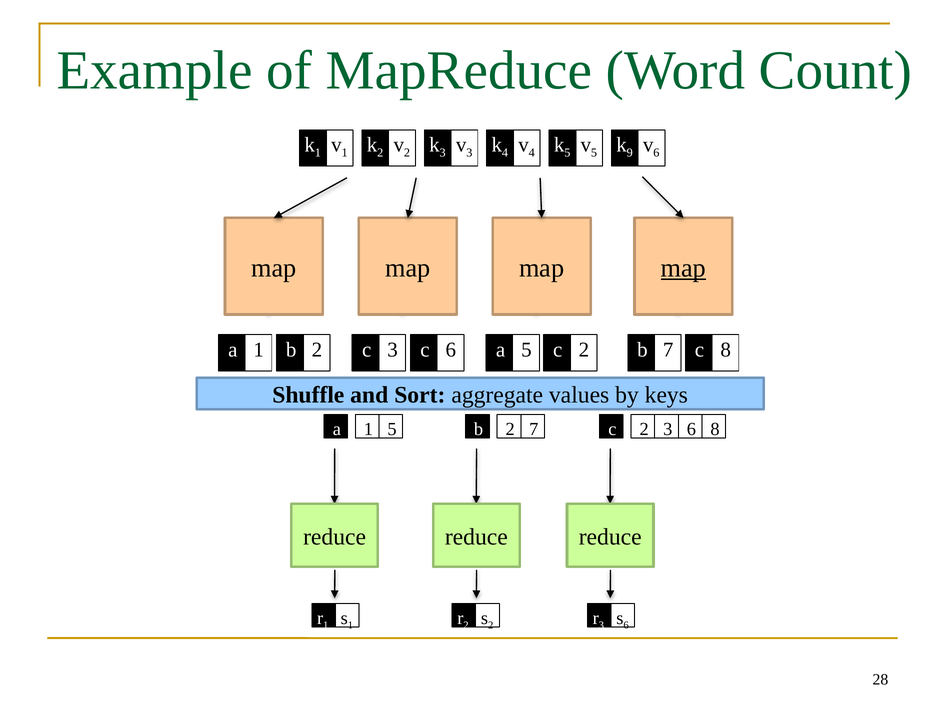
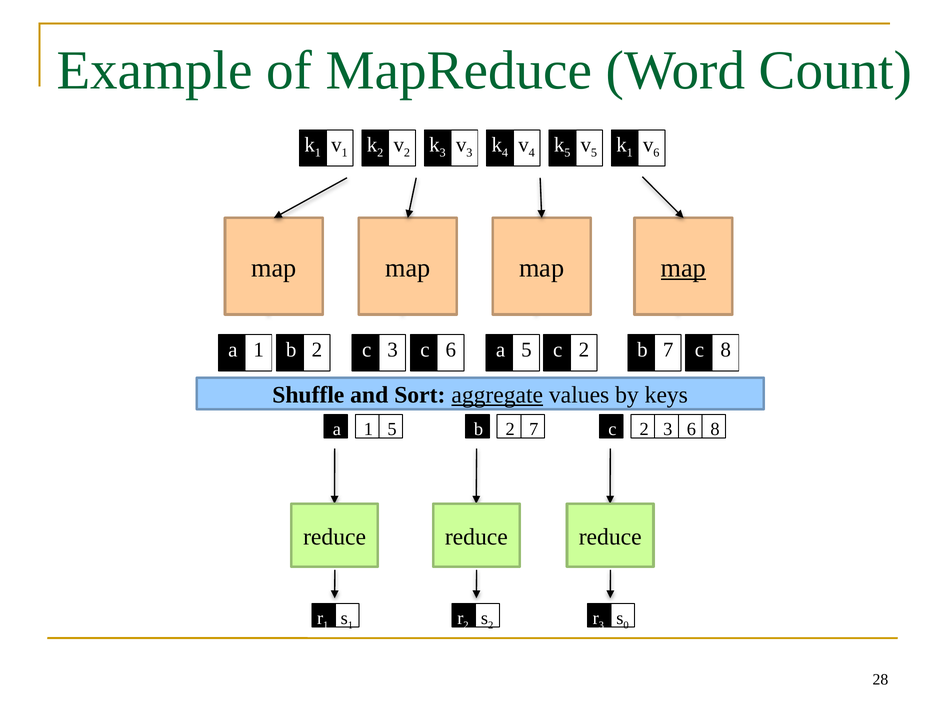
9: 9 -> 1 (630, 153)
aggregate underline: none -> present (497, 395)
6: 6 -> 0 (626, 625)
